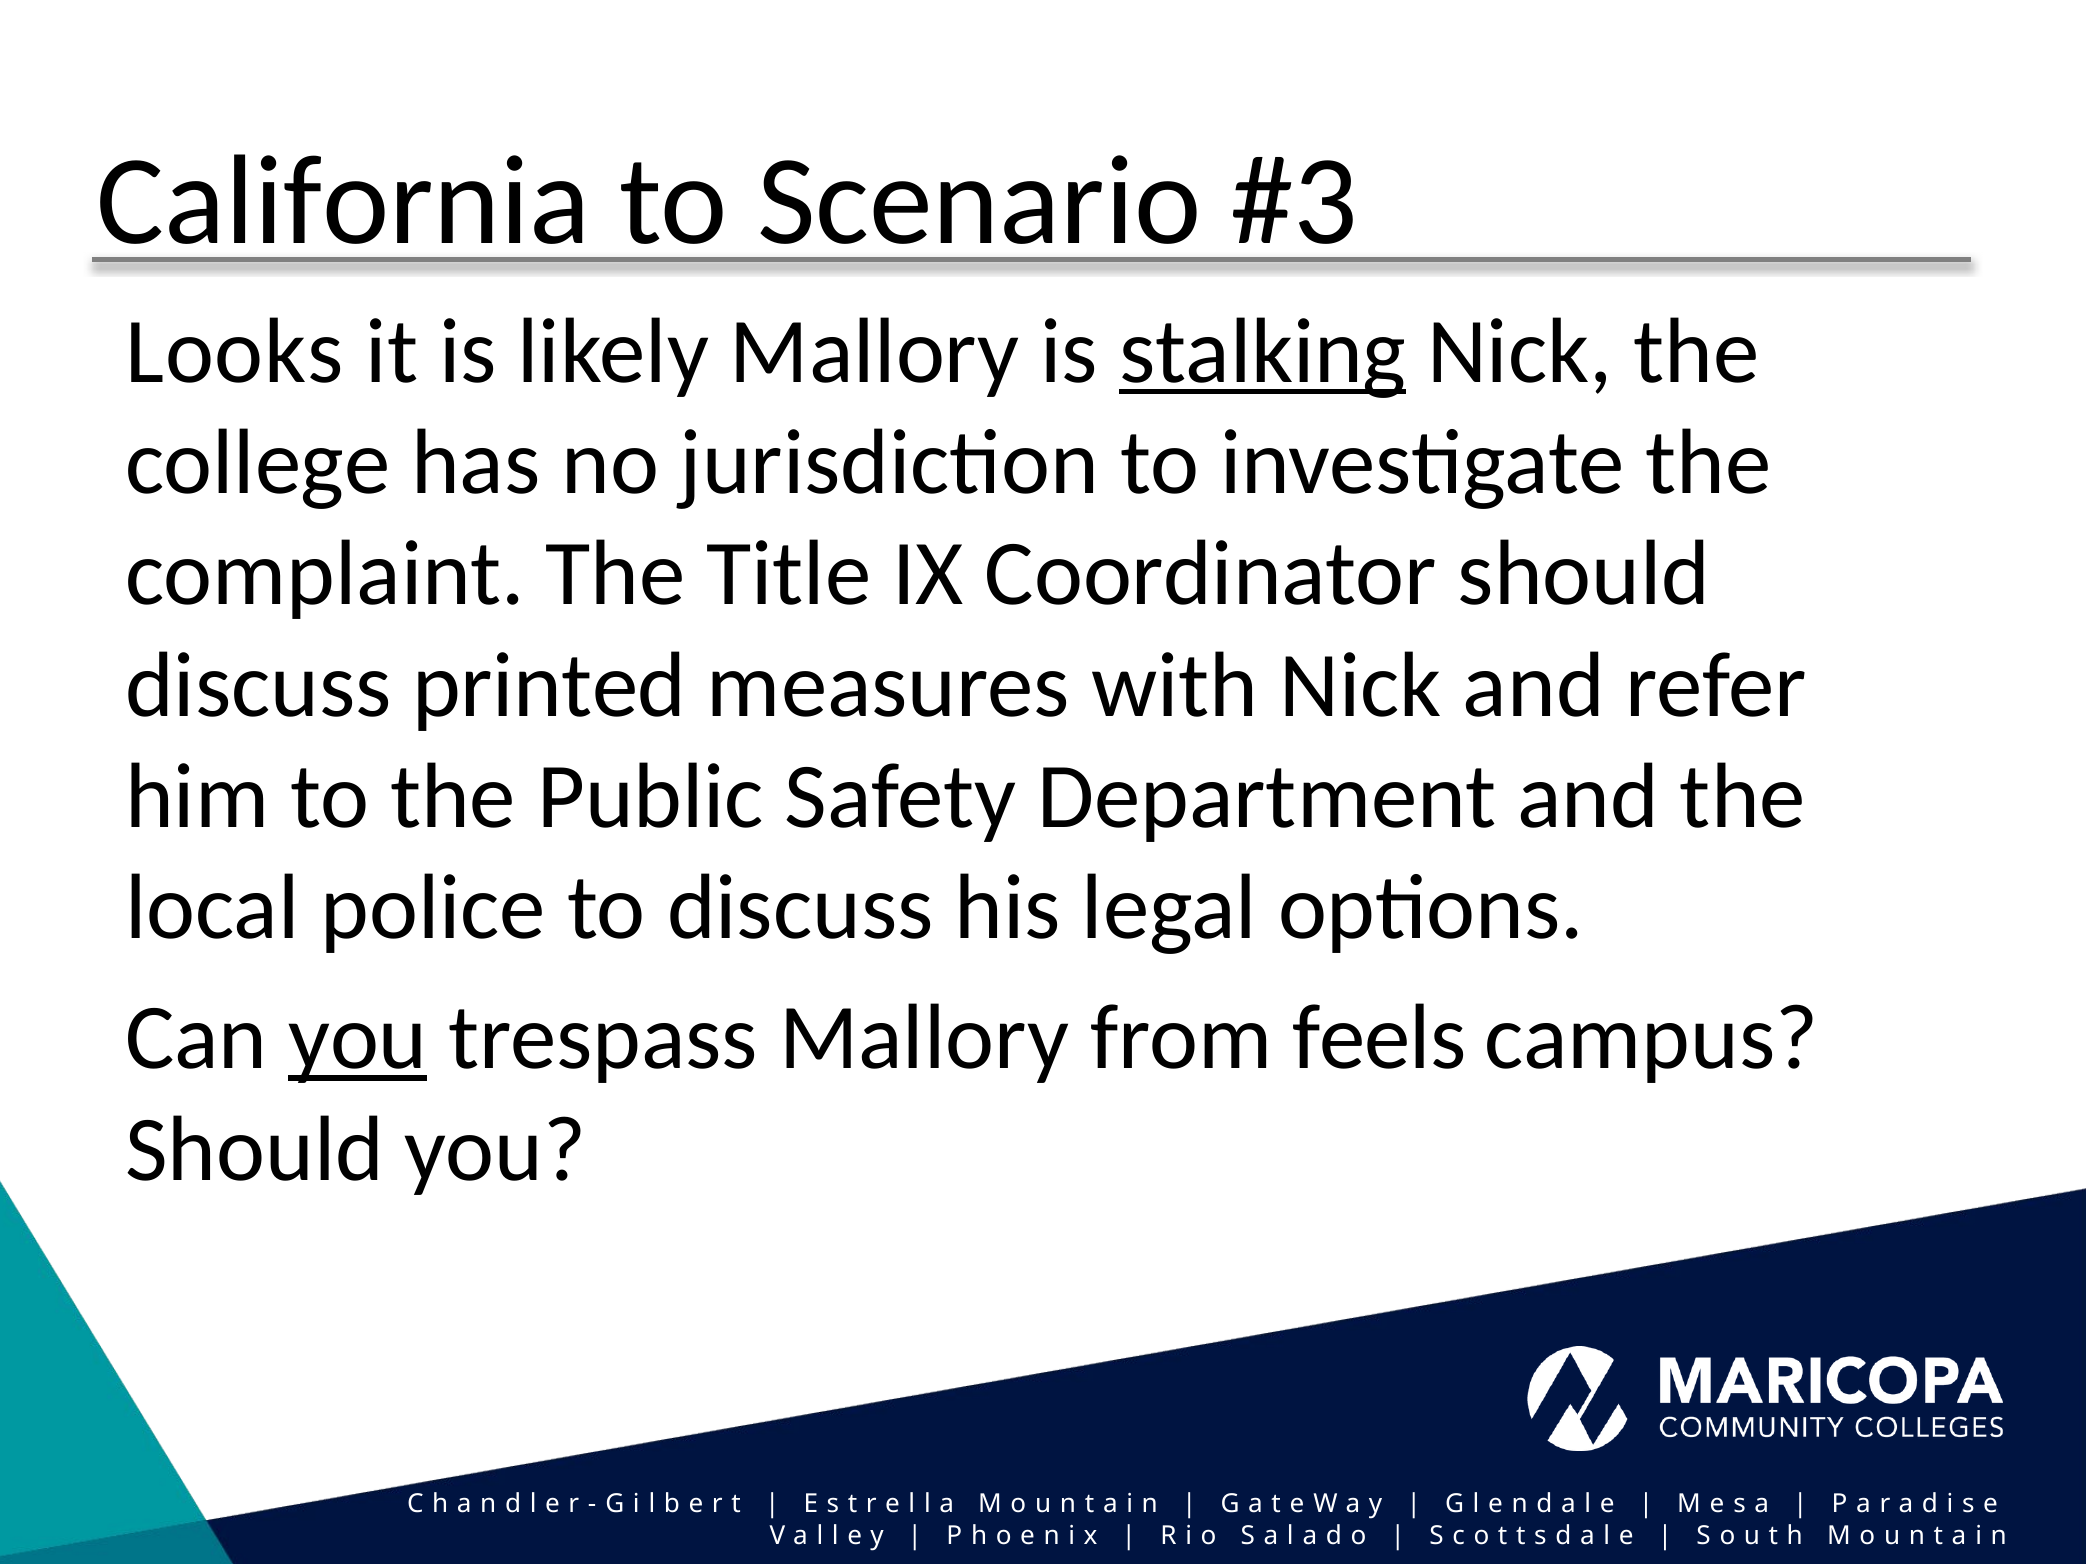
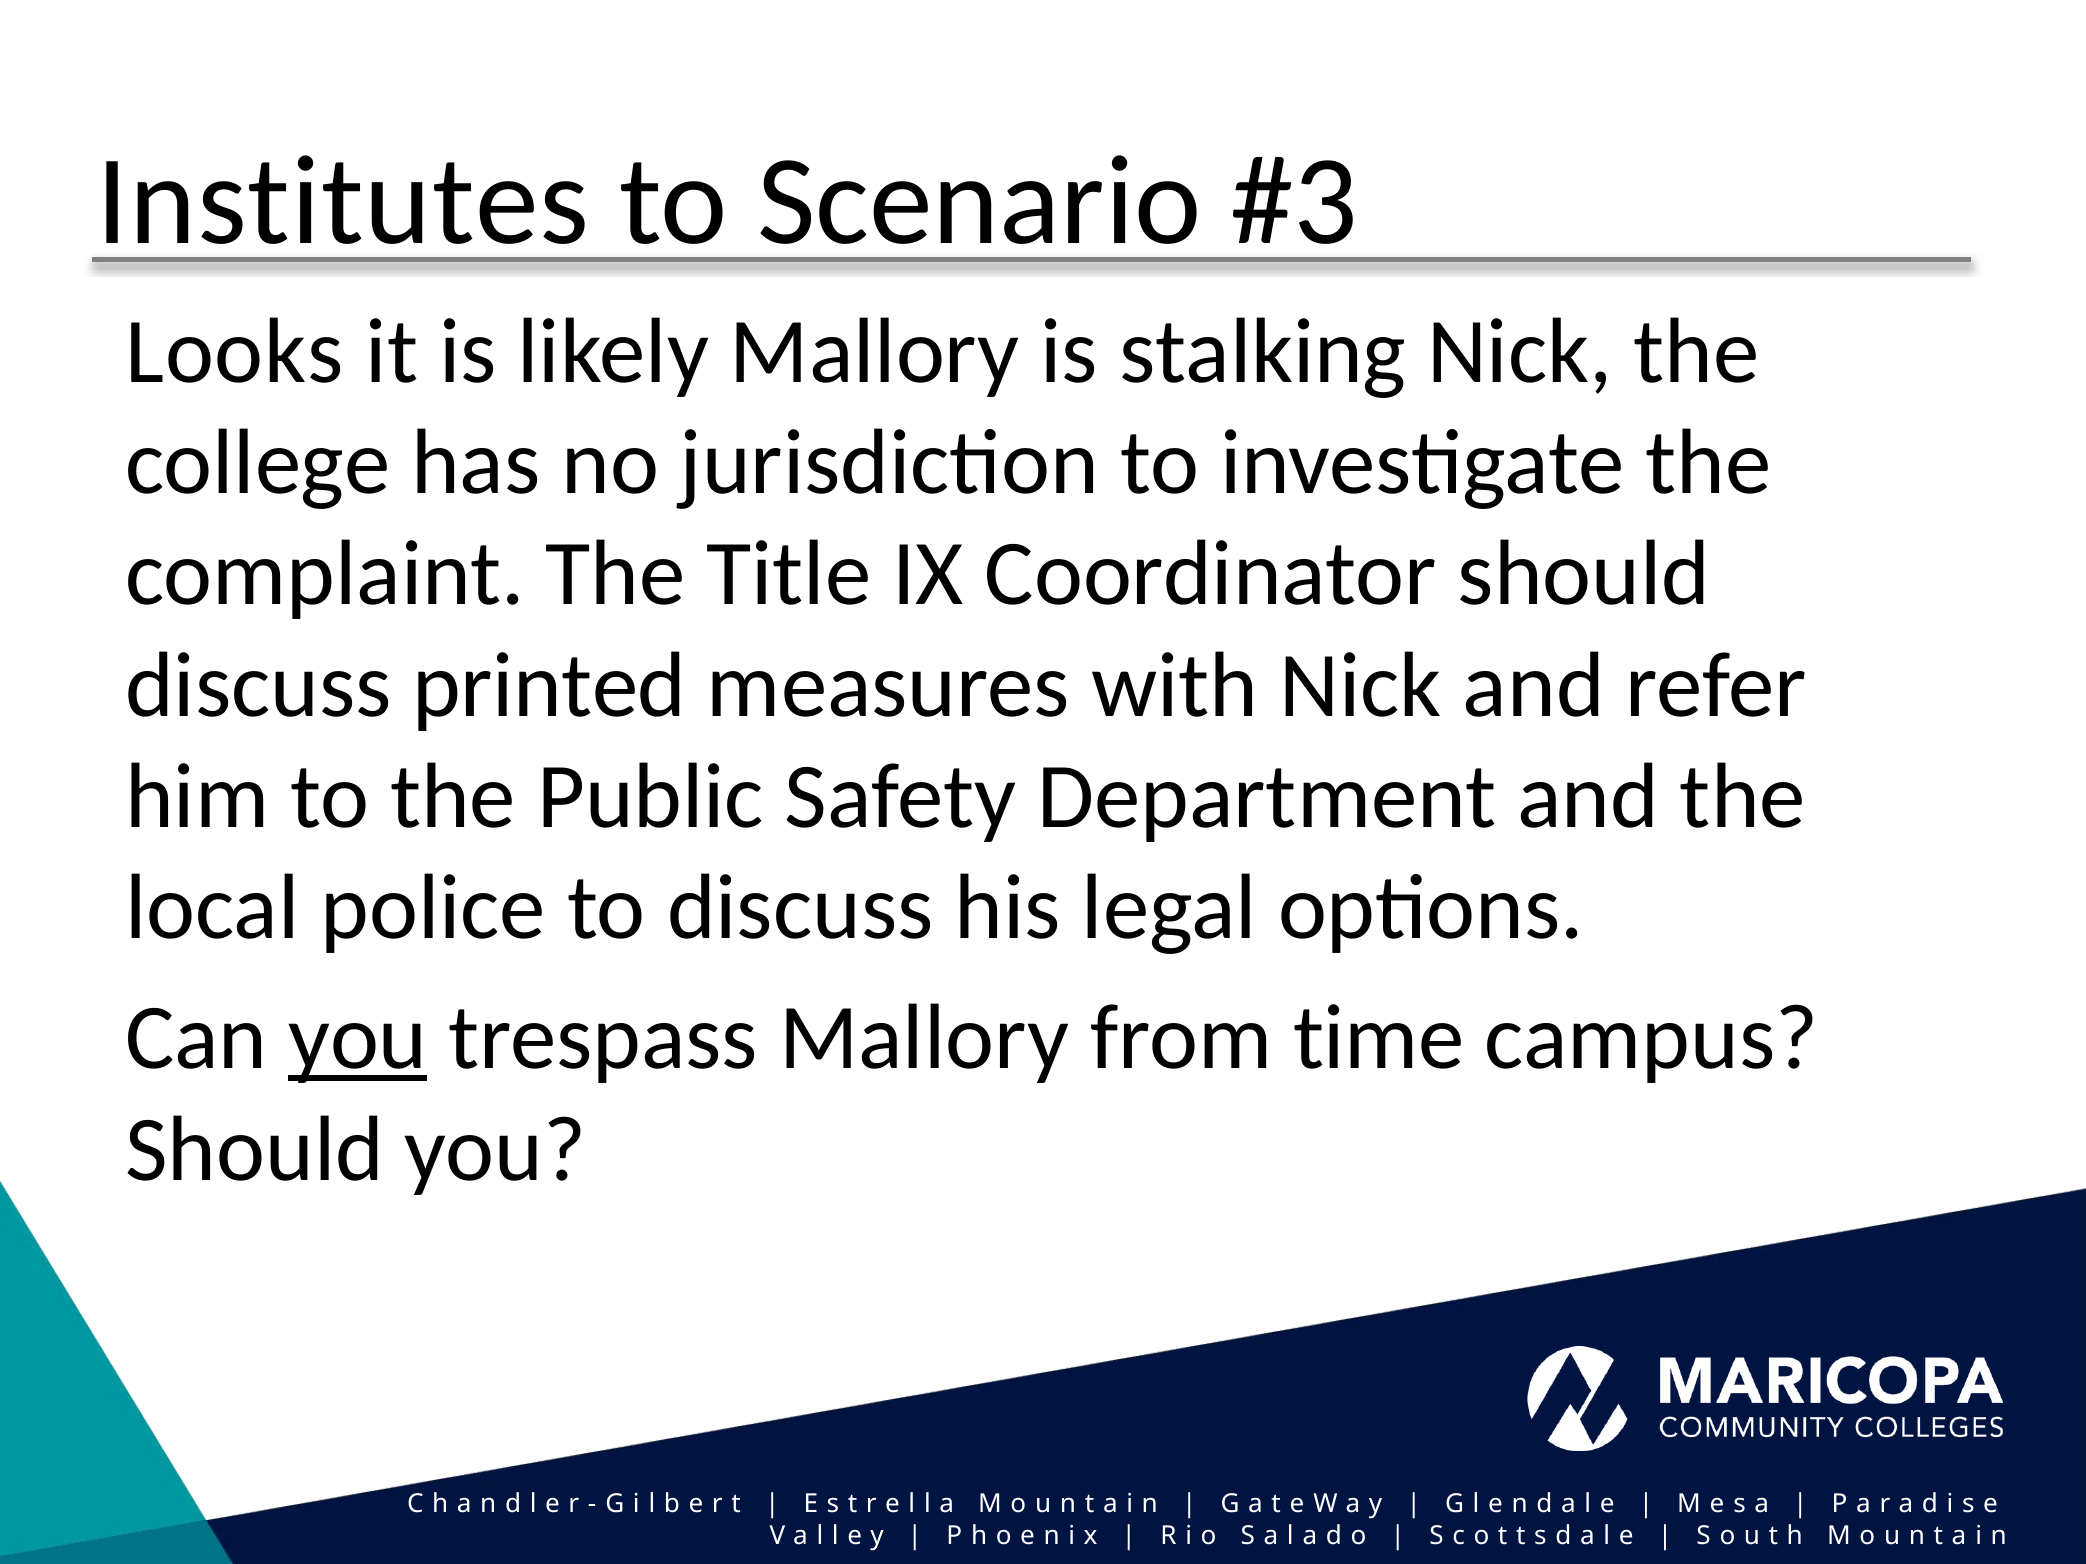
California: California -> Institutes (343, 202)
stalking underline: present -> none (1263, 352)
feels: feels -> time (1379, 1038)
